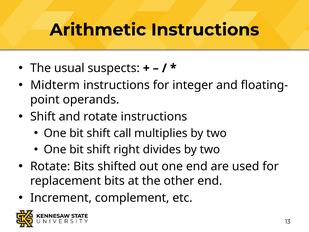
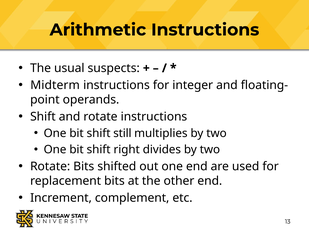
call: call -> still (122, 133)
